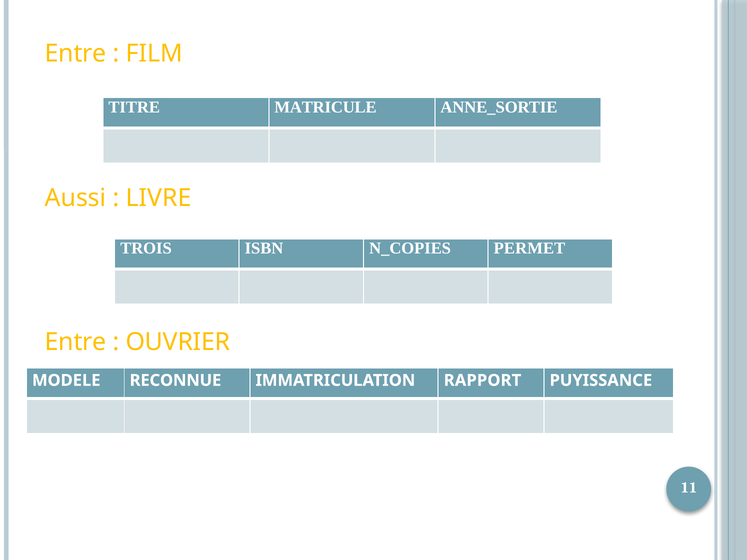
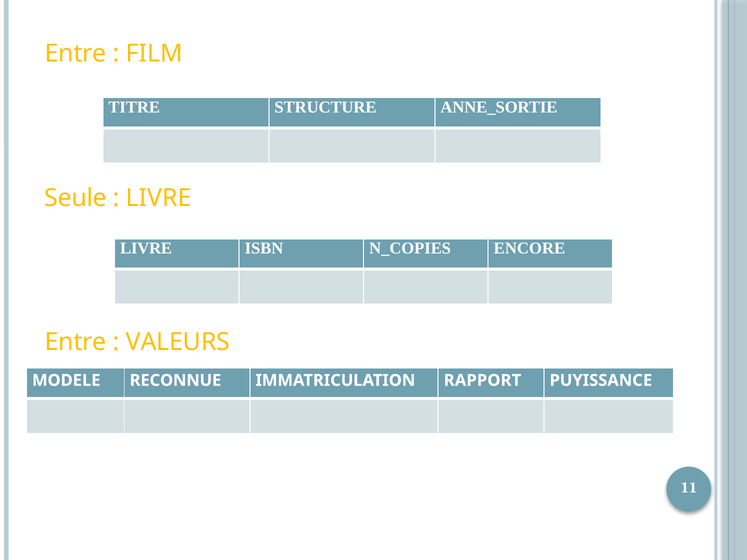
MATRICULE: MATRICULE -> STRUCTURE (325, 107)
Aussi: Aussi -> Seule (76, 198)
TROIS: TROIS -> LIVRE (146, 248)
PERMET: PERMET -> ENCORE (529, 248)
OUVRIER: OUVRIER -> VALEURS (178, 342)
